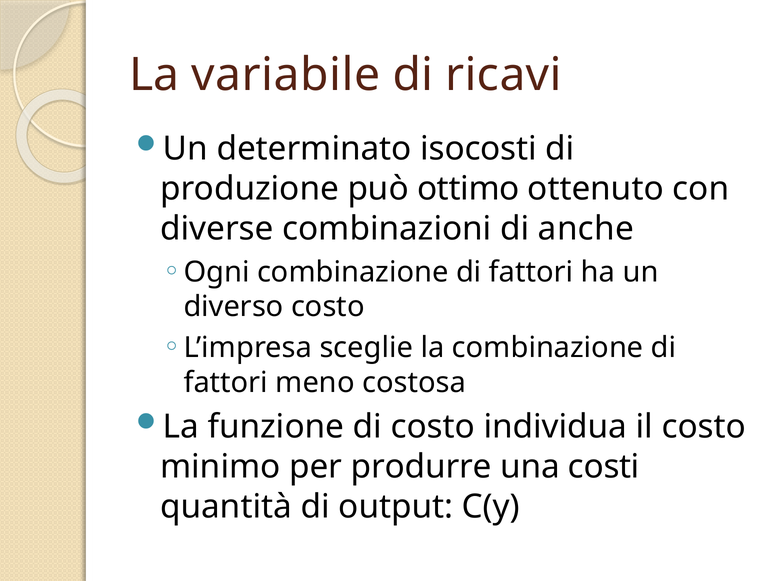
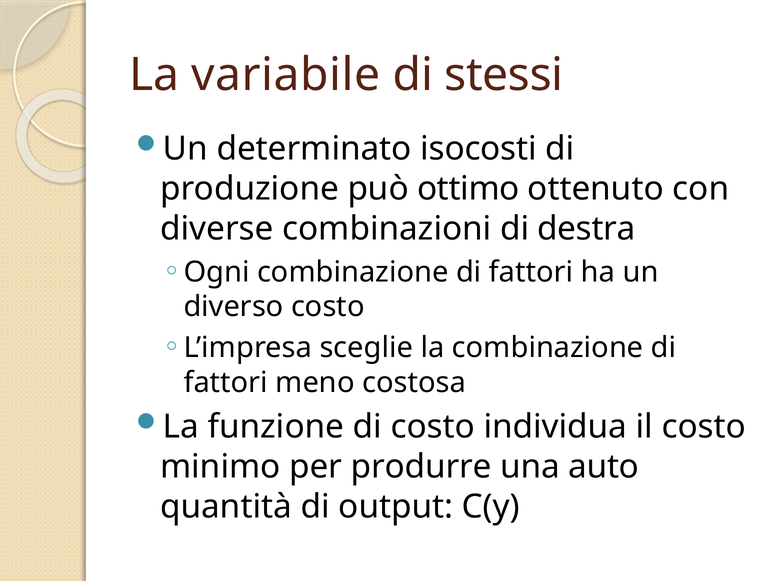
ricavi: ricavi -> stessi (504, 75)
anche: anche -> destra (586, 229)
costi: costi -> auto (604, 467)
